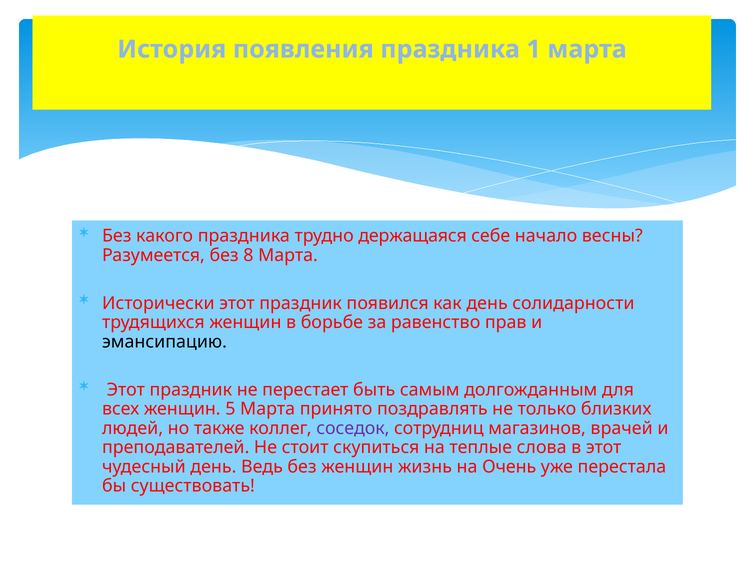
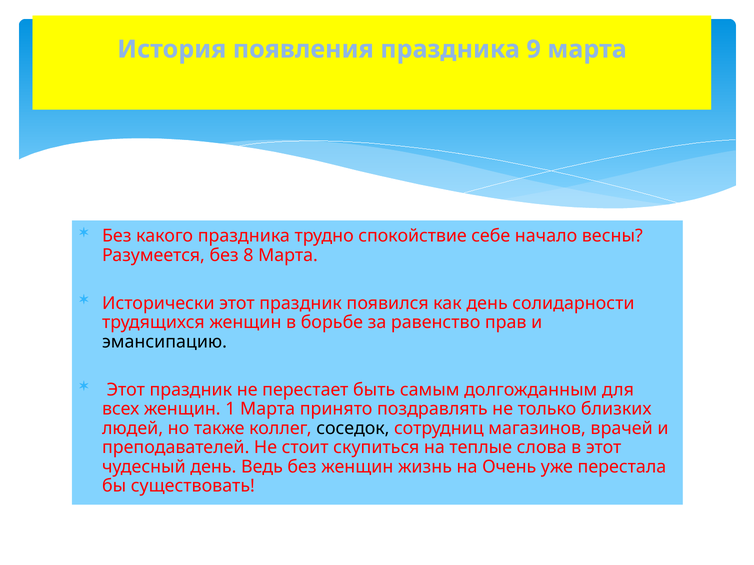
1: 1 -> 9 (534, 49)
держащаяся: держащаяся -> спокойствие (413, 236)
5: 5 -> 1 (230, 409)
соседок colour: purple -> black (353, 429)
